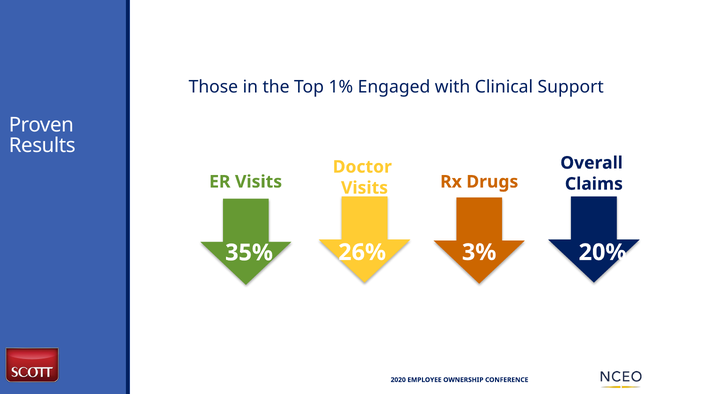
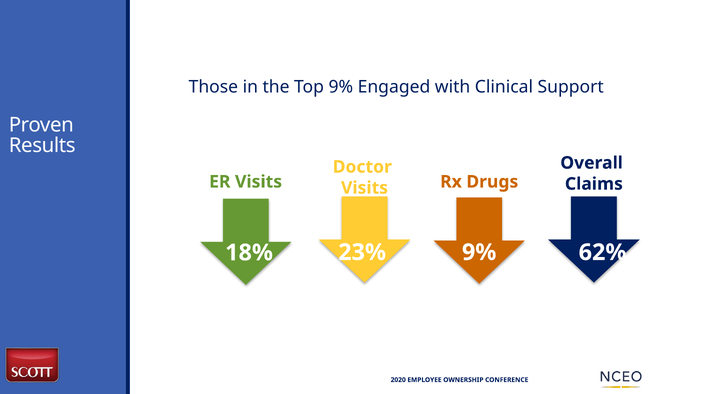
Top 1%: 1% -> 9% (341, 87)
26%: 26% -> 23% (362, 253)
3%: 3% -> 9% (479, 253)
20%: 20% -> 62% (603, 253)
35%: 35% -> 18% (249, 253)
